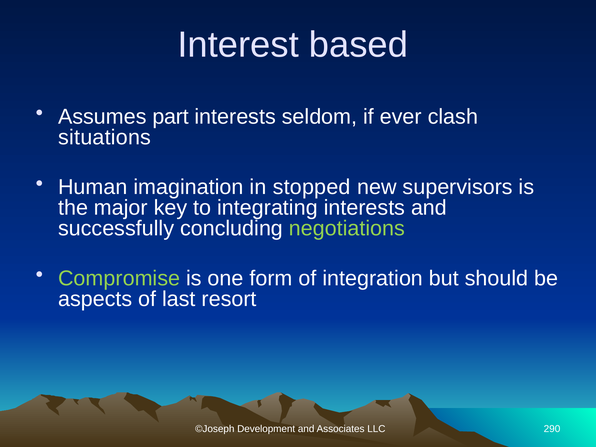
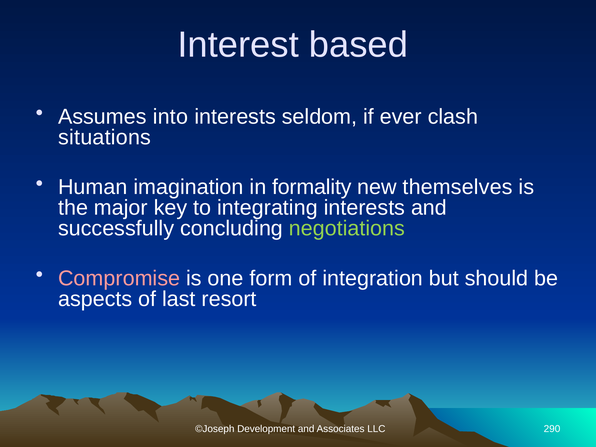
part: part -> into (170, 117)
stopped: stopped -> formality (312, 187)
supervisors: supervisors -> themselves (458, 187)
Compromise colour: light green -> pink (119, 278)
